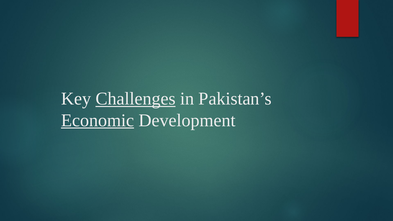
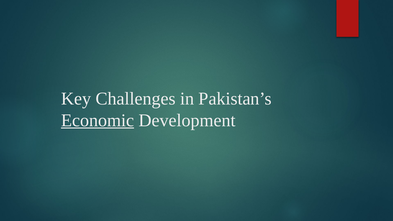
Challenges underline: present -> none (136, 99)
